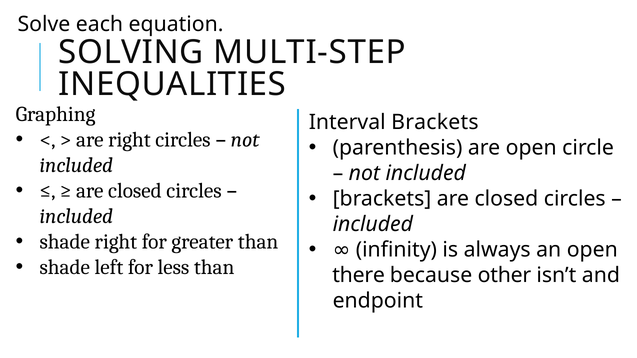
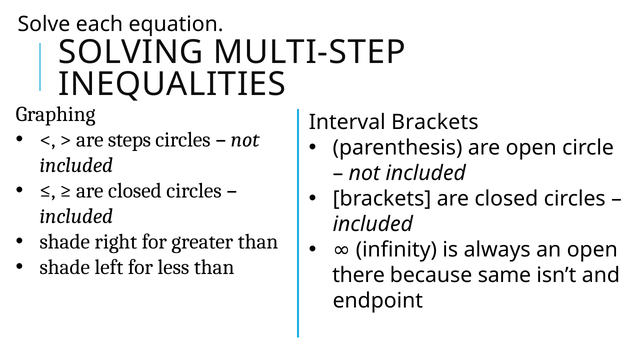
are right: right -> steps (129, 140)
other: other -> same (504, 276)
